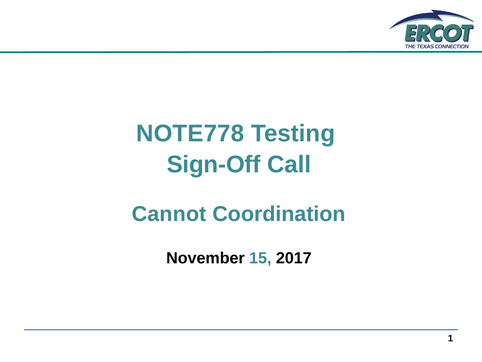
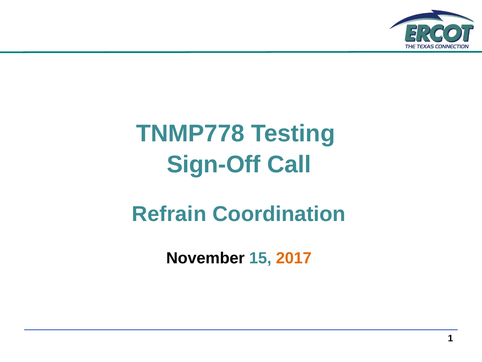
NOTE778: NOTE778 -> TNMP778 (190, 133)
Cannot: Cannot -> Refrain (169, 214)
2017 colour: black -> orange (294, 258)
